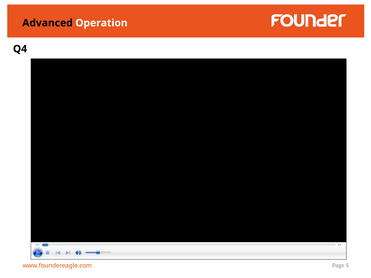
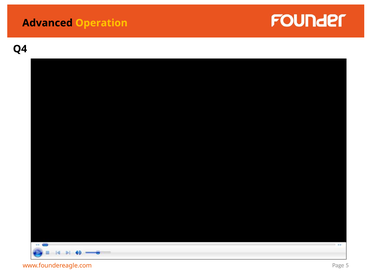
Operation colour: white -> yellow (101, 23)
